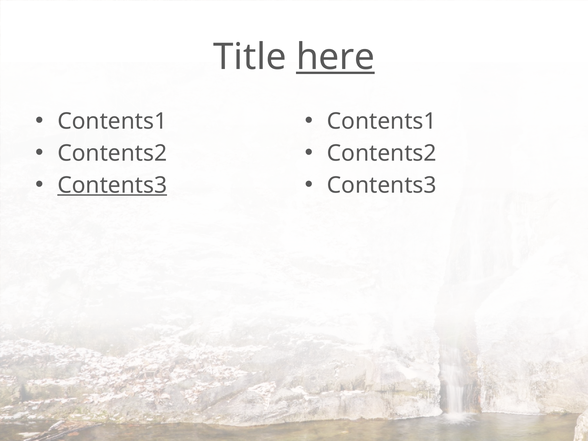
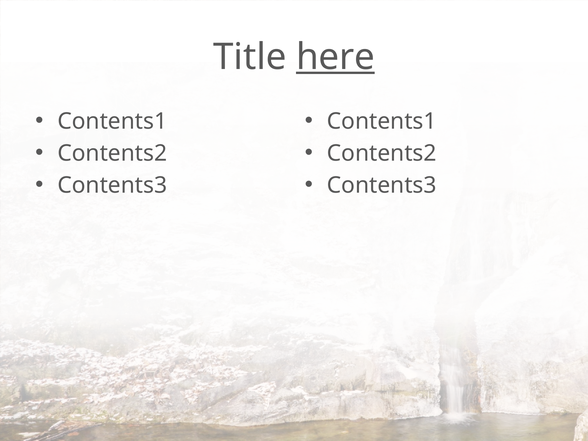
Contents3 underline: present -> none (112, 185)
